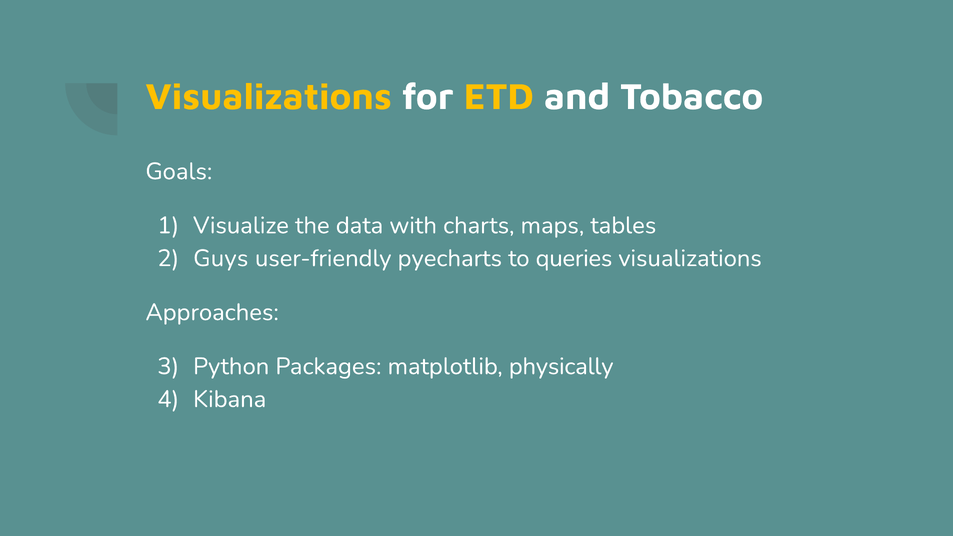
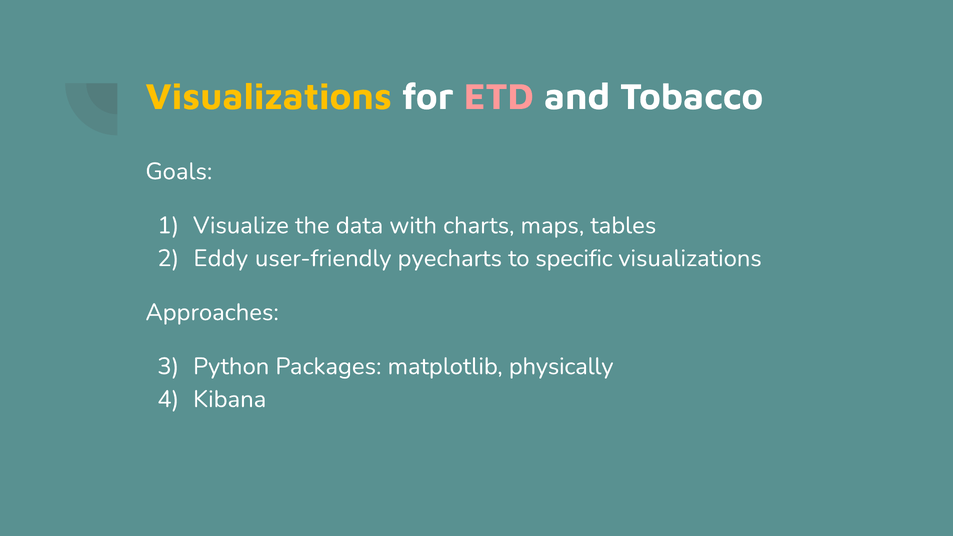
ETD colour: yellow -> pink (499, 97)
Guys: Guys -> Eddy (221, 258)
queries: queries -> specific (574, 258)
